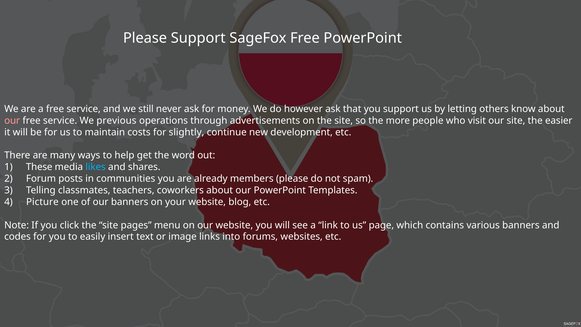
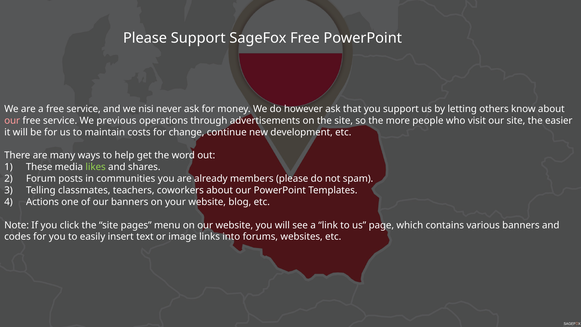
still: still -> nisi (146, 109)
slightly: slightly -> change (187, 132)
likes colour: light blue -> light green (96, 167)
Picture: Picture -> Actions (42, 202)
